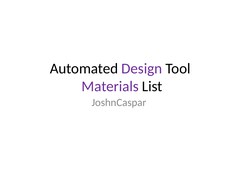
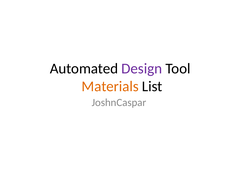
Materials colour: purple -> orange (110, 86)
